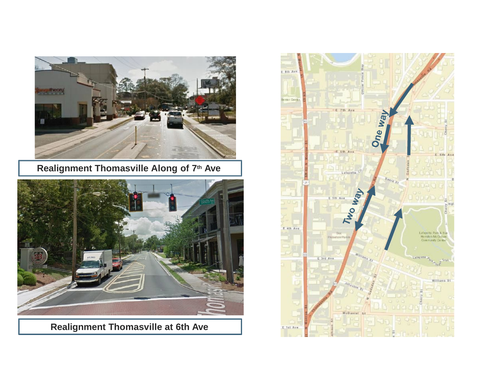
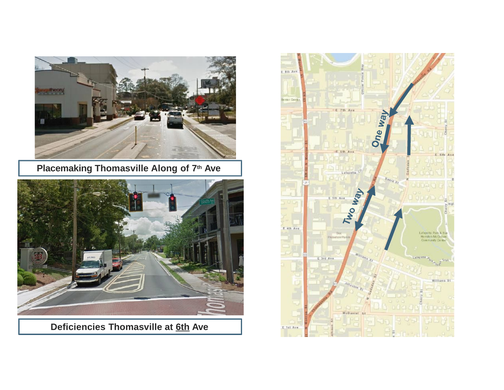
Realignment: Realignment -> Placemaking (65, 168)
Realignment: Realignment -> Deficiencies (78, 327)
6th underline: none -> present (183, 327)
